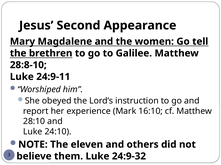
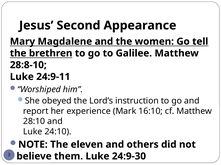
24:9-32: 24:9-32 -> 24:9-30 (129, 157)
